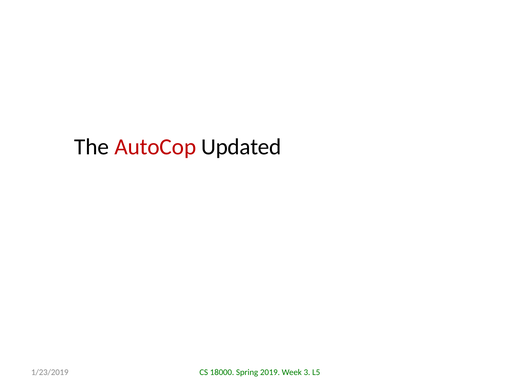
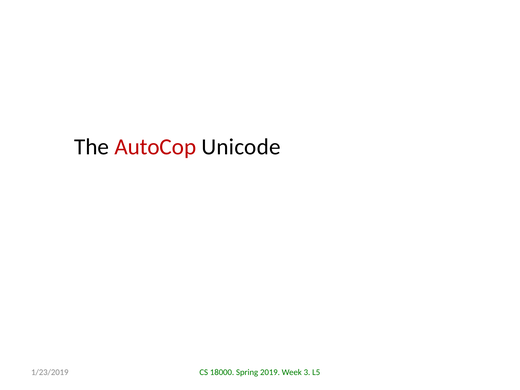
Updated: Updated -> Unicode (241, 147)
